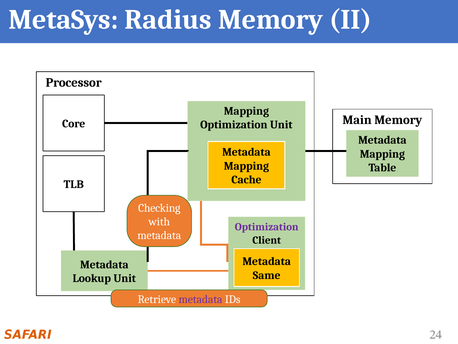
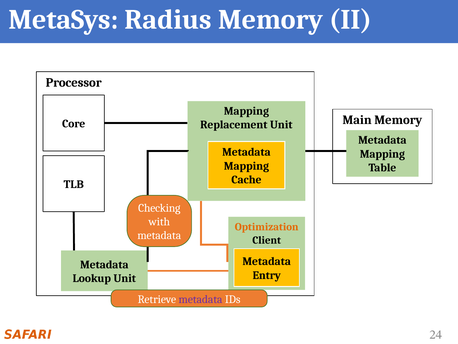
Optimization: Optimization -> Replacement (234, 125)
Optimization colour: purple -> orange (267, 227)
Same: Same -> Entry (267, 275)
